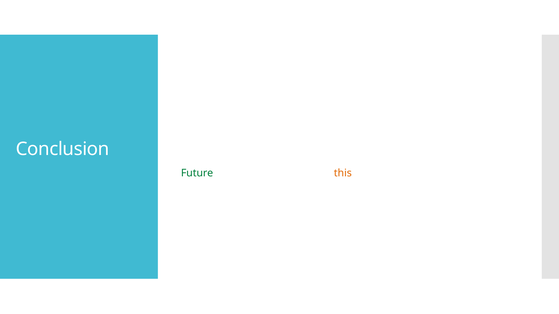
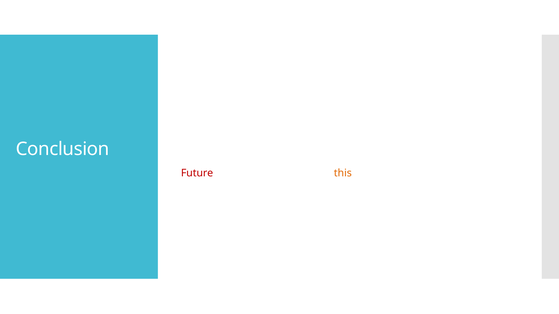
Future colour: green -> red (197, 173)
